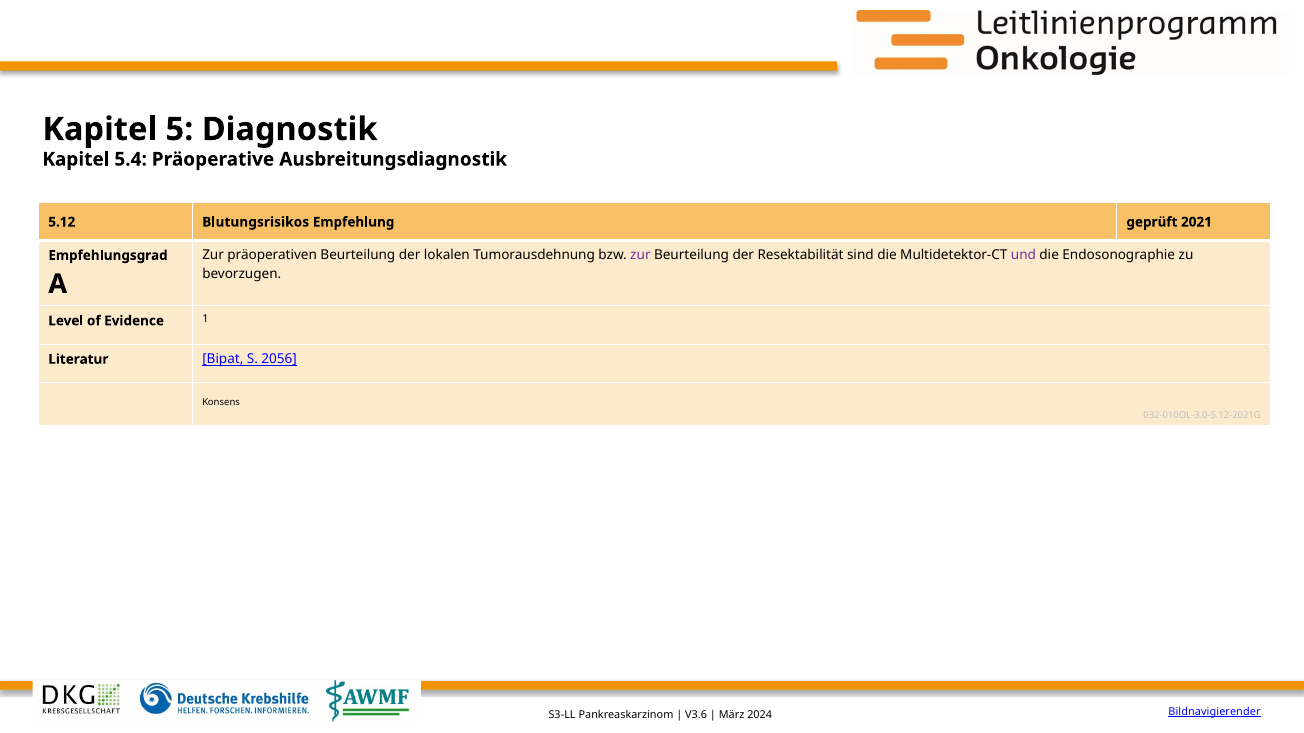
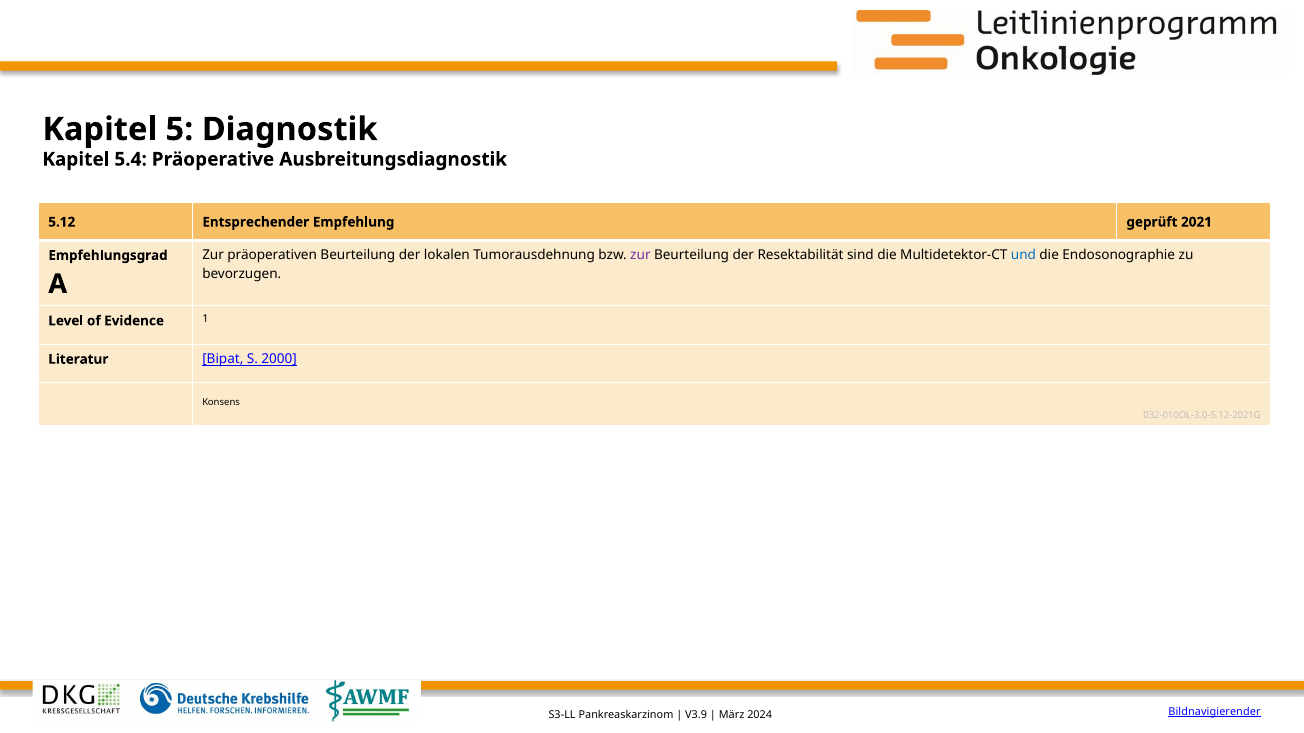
Blutungsrisikos: Blutungsrisikos -> Entsprechender (256, 222)
und colour: purple -> blue (1024, 256)
2056: 2056 -> 2000 (279, 359)
V3.6: V3.6 -> V3.9 (696, 715)
